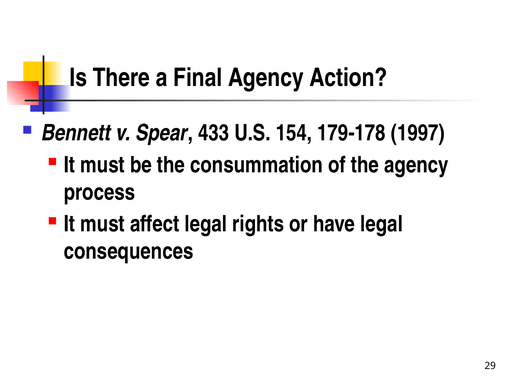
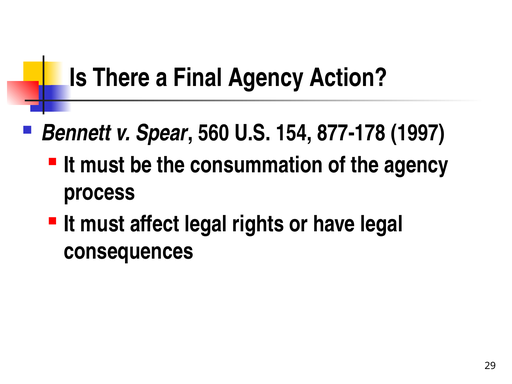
433: 433 -> 560 (214, 133)
179-178: 179-178 -> 877-178 (351, 133)
